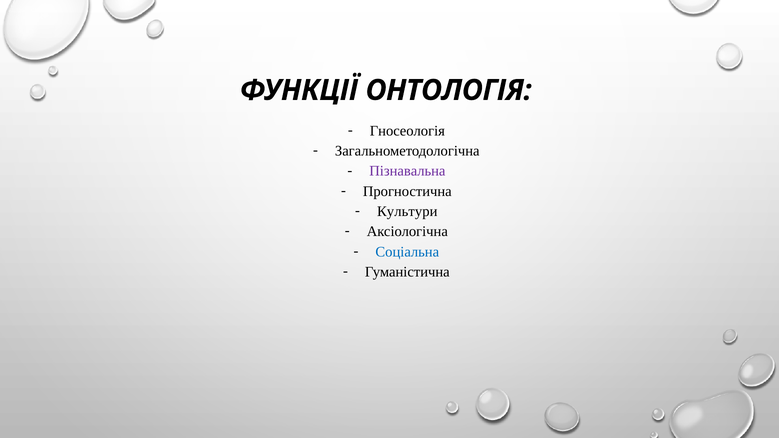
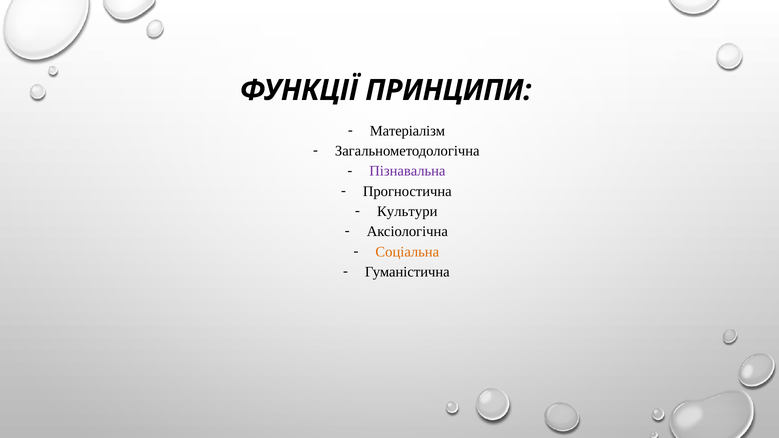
ОНТОЛОГІЯ: ОНТОЛОГІЯ -> ПРИНЦИПИ (449, 90)
Гносеологія: Гносеологія -> Матеріалізм (407, 131)
Соціальна colour: blue -> orange (407, 252)
